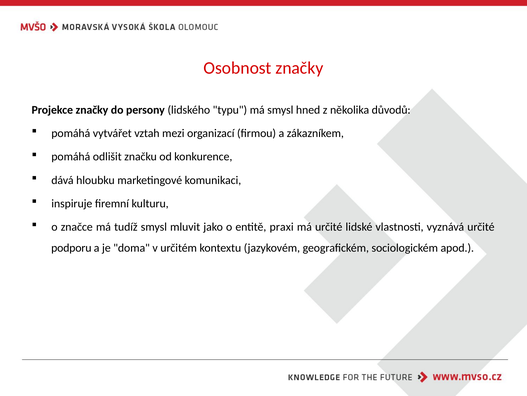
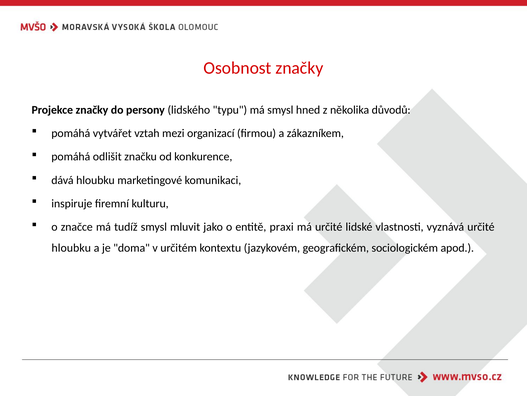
podporu: podporu -> hloubku (71, 248)
